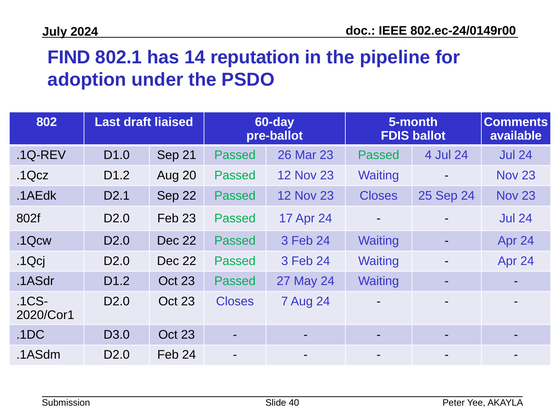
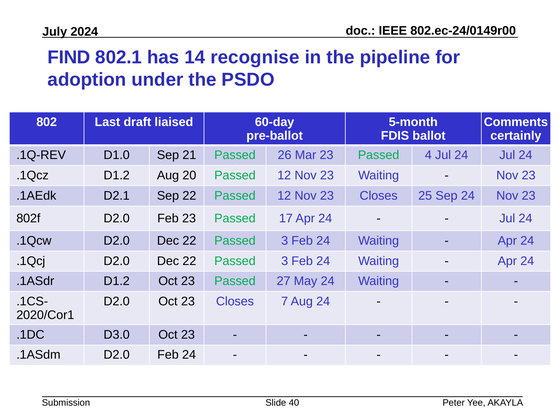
reputation: reputation -> recognise (255, 57)
available: available -> certainly (516, 136)
